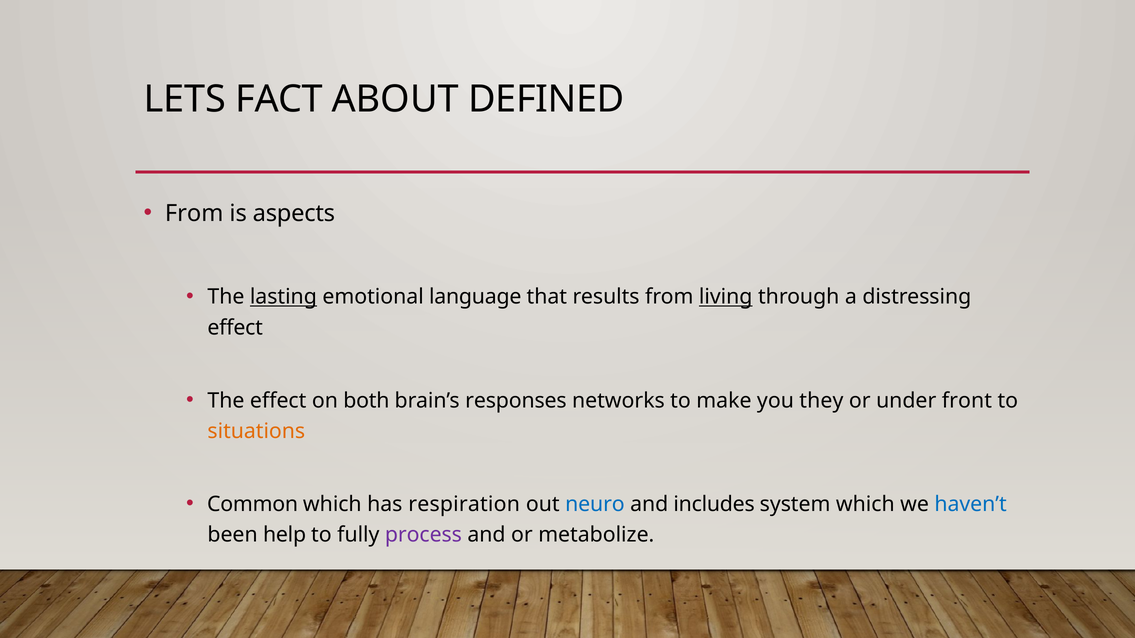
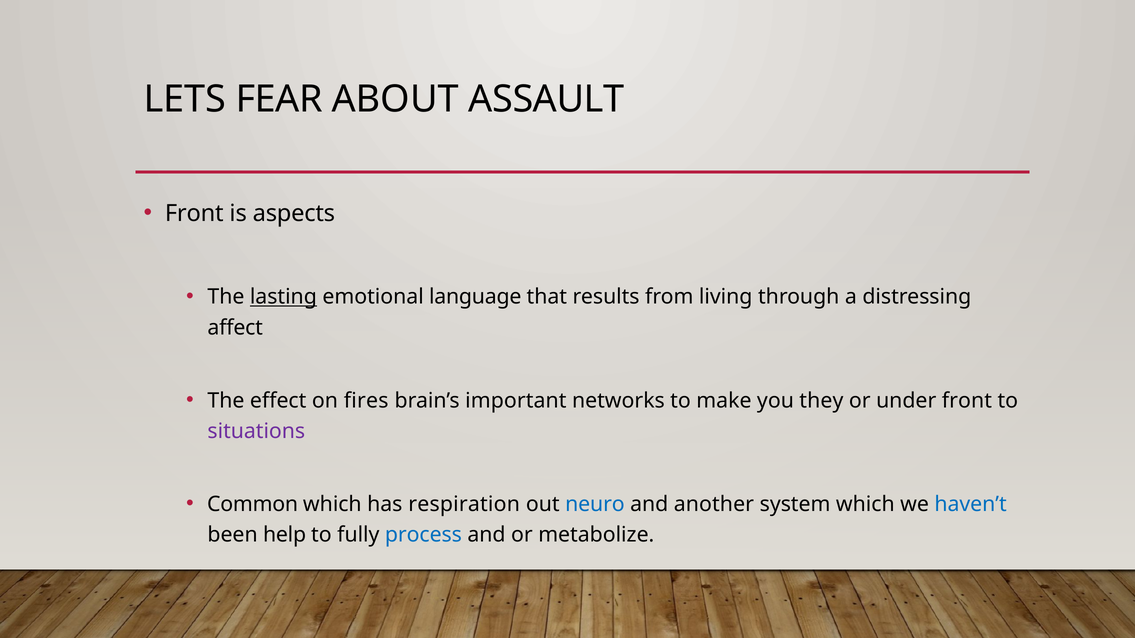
FACT: FACT -> FEAR (279, 99)
DEFINED: DEFINED -> ASSAULT (546, 99)
From: From -> Front (194, 213)
living underline: present -> none (726, 297)
effect: effect -> affect (235, 328)
both: both -> fires (366, 401)
responses: responses -> important (516, 401)
situations colour: orange -> purple (256, 431)
includes: includes -> another (714, 504)
process colour: purple -> blue (423, 535)
